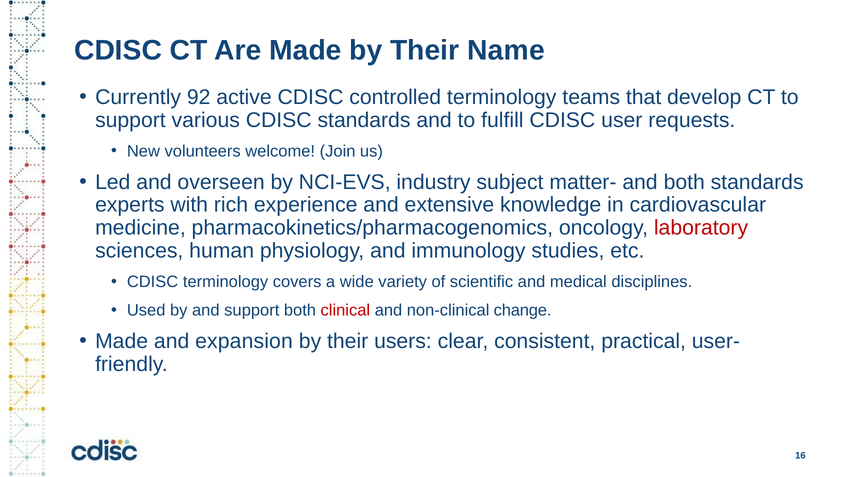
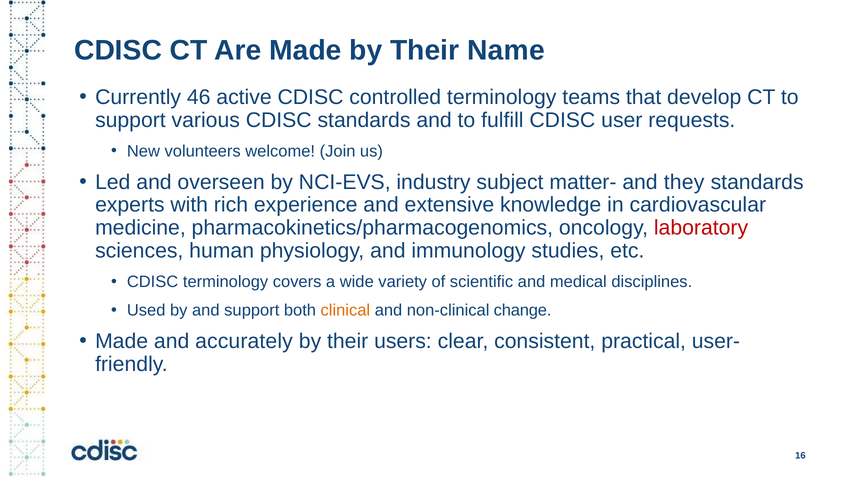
92: 92 -> 46 (199, 97)
and both: both -> they (684, 182)
clinical colour: red -> orange (345, 310)
expansion: expansion -> accurately (244, 341)
